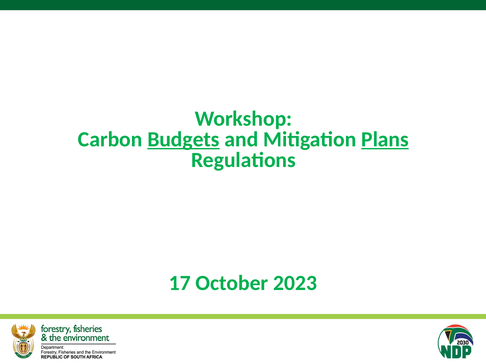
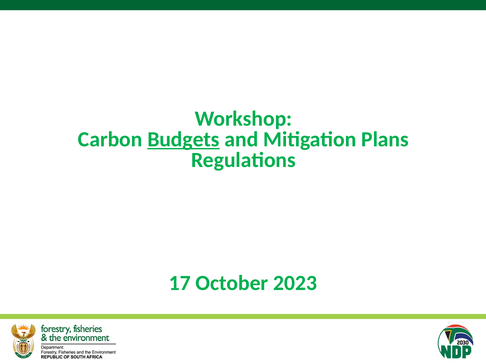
Plans underline: present -> none (385, 139)
